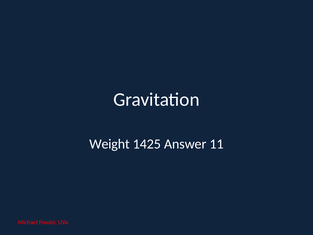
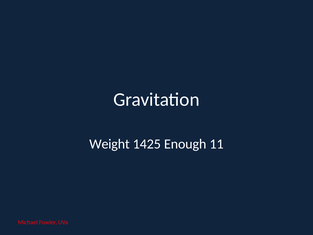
Answer: Answer -> Enough (185, 144)
